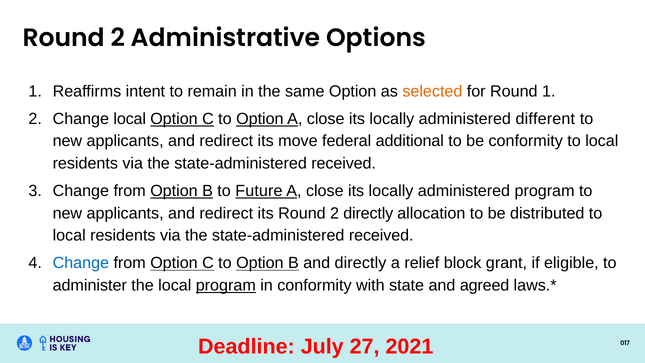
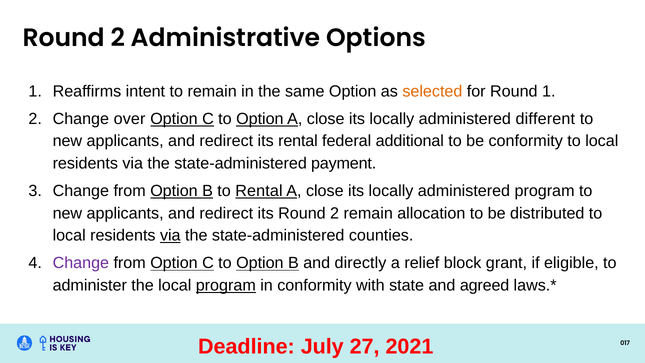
Change local: local -> over (130, 119)
its move: move -> rental (298, 141)
received: received -> payment (344, 163)
to Future: Future -> Rental (259, 191)
2 directly: directly -> remain (368, 213)
via underline: none -> present (170, 235)
received: received -> counties (381, 235)
Change colour: blue -> purple (81, 263)
